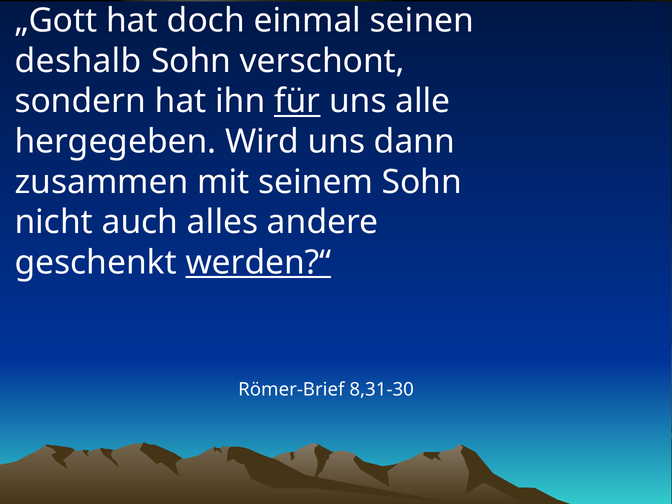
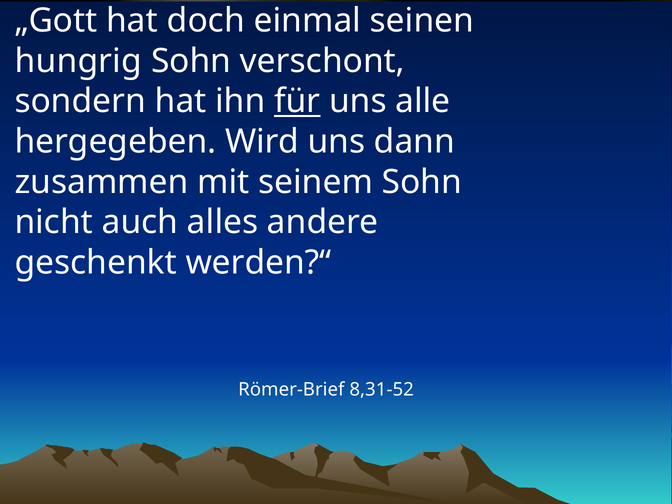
deshalb: deshalb -> hungrig (78, 61)
werden?“ underline: present -> none (258, 263)
8,31-30: 8,31-30 -> 8,31-52 (382, 390)
